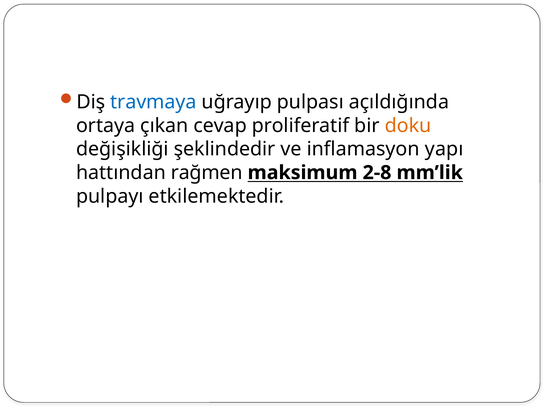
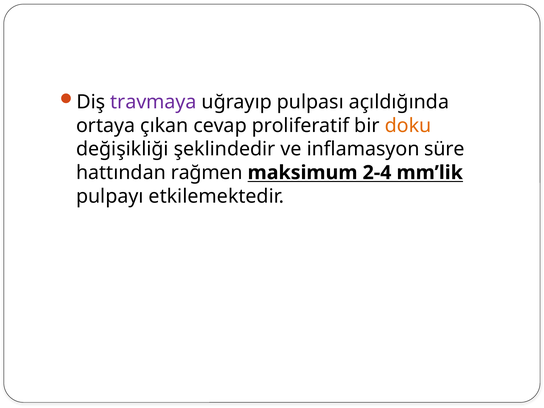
travmaya colour: blue -> purple (153, 102)
yapı: yapı -> süre (444, 149)
2-8: 2-8 -> 2-4 (377, 173)
